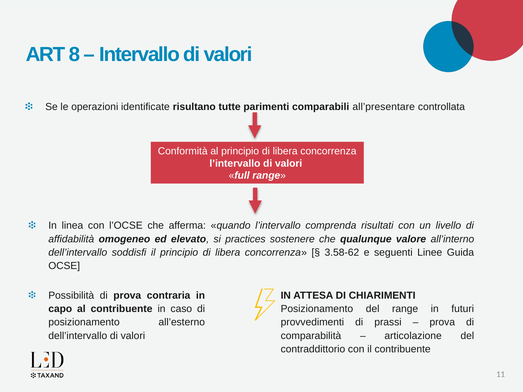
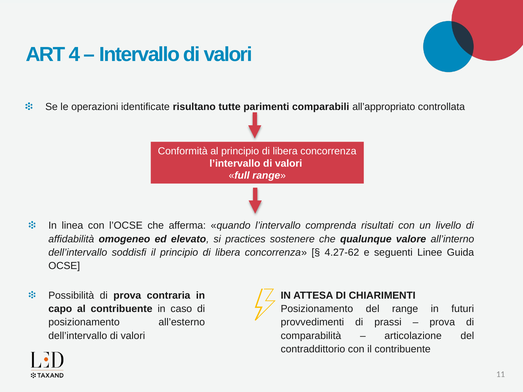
8: 8 -> 4 (74, 55)
all’presentare: all’presentare -> all’appropriato (384, 107)
3.58-62: 3.58-62 -> 4.27-62 (342, 253)
